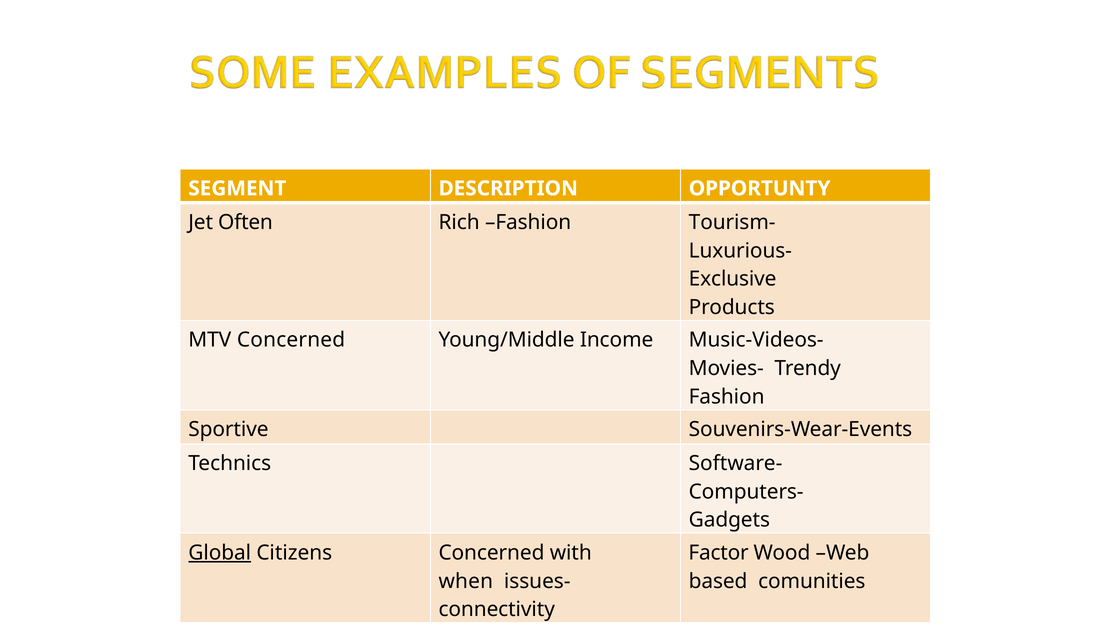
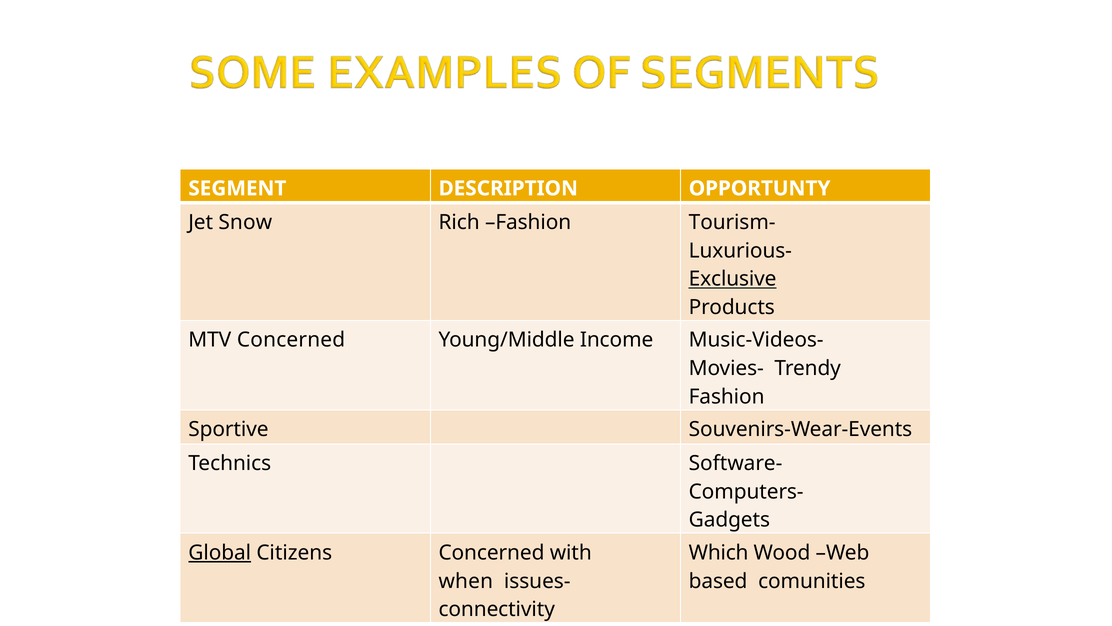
Often: Often -> Snow (245, 222)
Exclusive underline: none -> present (733, 279)
Factor: Factor -> Which (719, 552)
